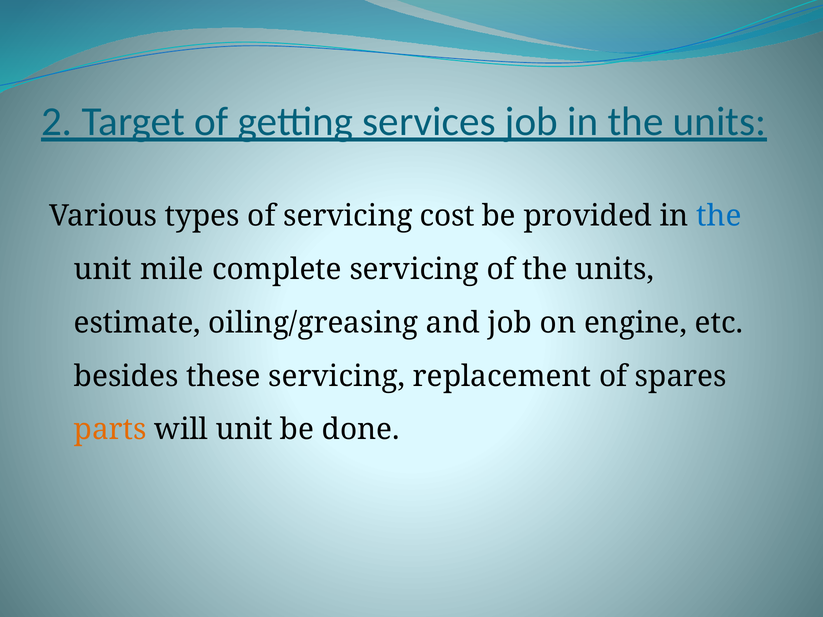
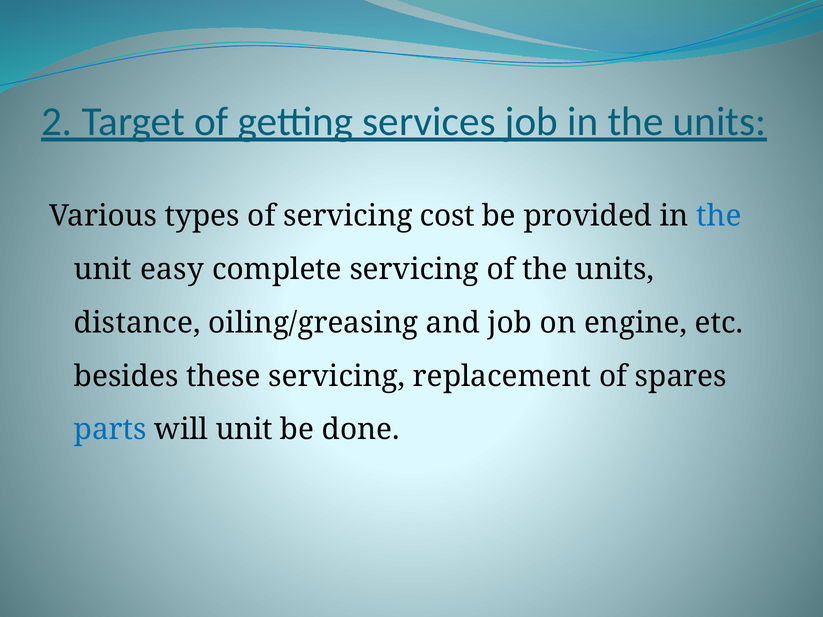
mile: mile -> easy (172, 269)
estimate: estimate -> distance (137, 323)
parts colour: orange -> blue (110, 430)
